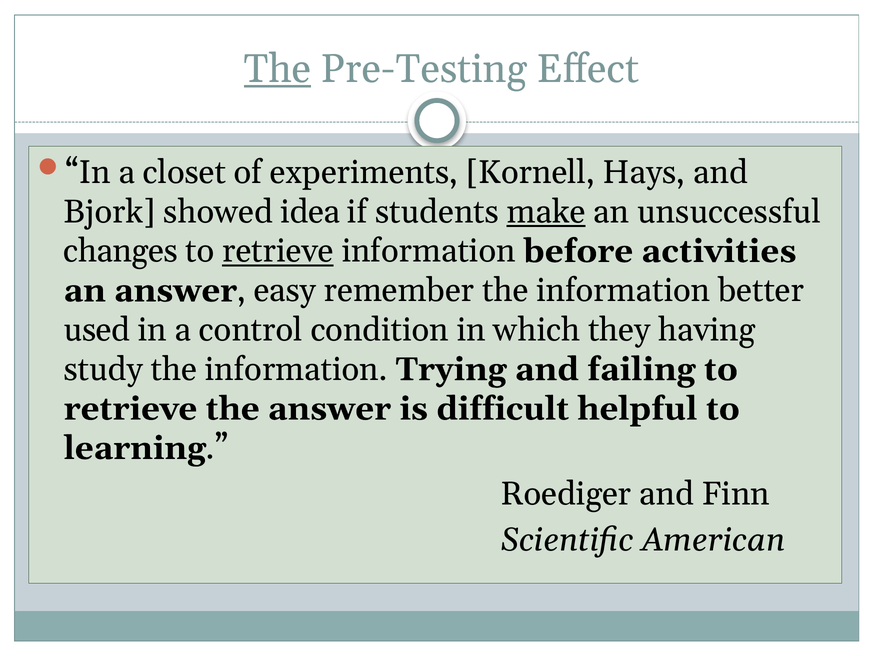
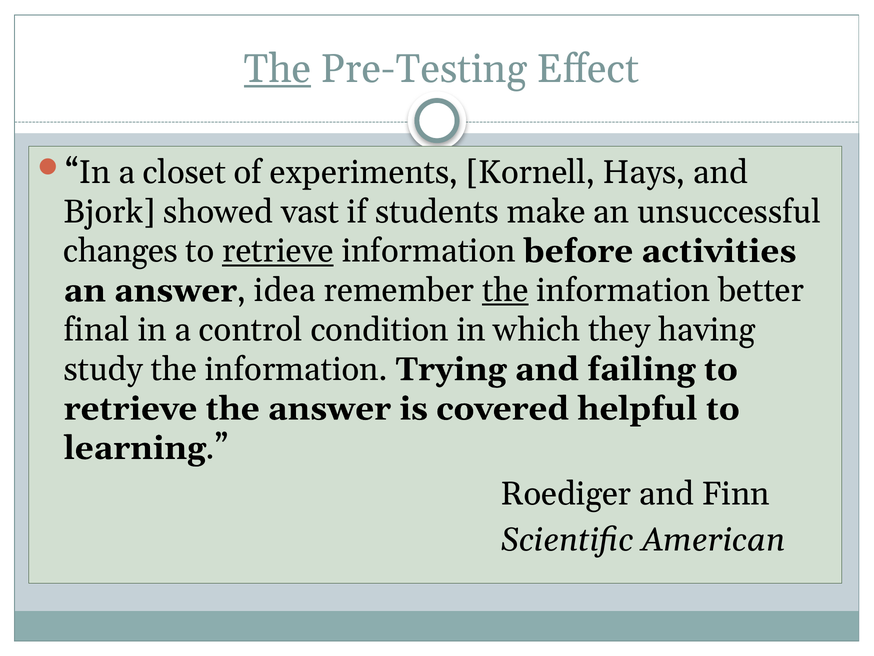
idea: idea -> vast (310, 212)
make underline: present -> none (546, 212)
easy: easy -> idea (285, 290)
the underline: none -> present (505, 290)
used: used -> final (97, 330)
difficult: difficult -> covered (503, 408)
